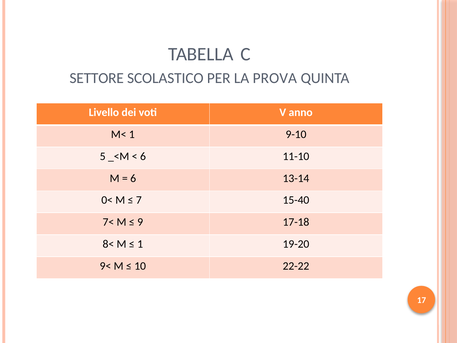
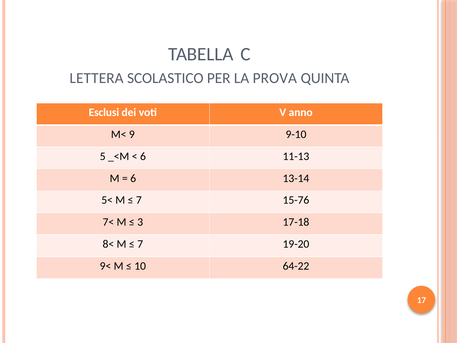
SETTORE: SETTORE -> LETTERA (97, 78)
Livello: Livello -> Esclusi (104, 112)
M< 1: 1 -> 9 (132, 134)
11-10: 11-10 -> 11-13 (296, 156)
0<: 0< -> 5< (107, 200)
15-40: 15-40 -> 15-76 (296, 200)
9: 9 -> 3 (140, 222)
1: 1 -> 7 (140, 244)
22-22: 22-22 -> 64-22 (296, 266)
